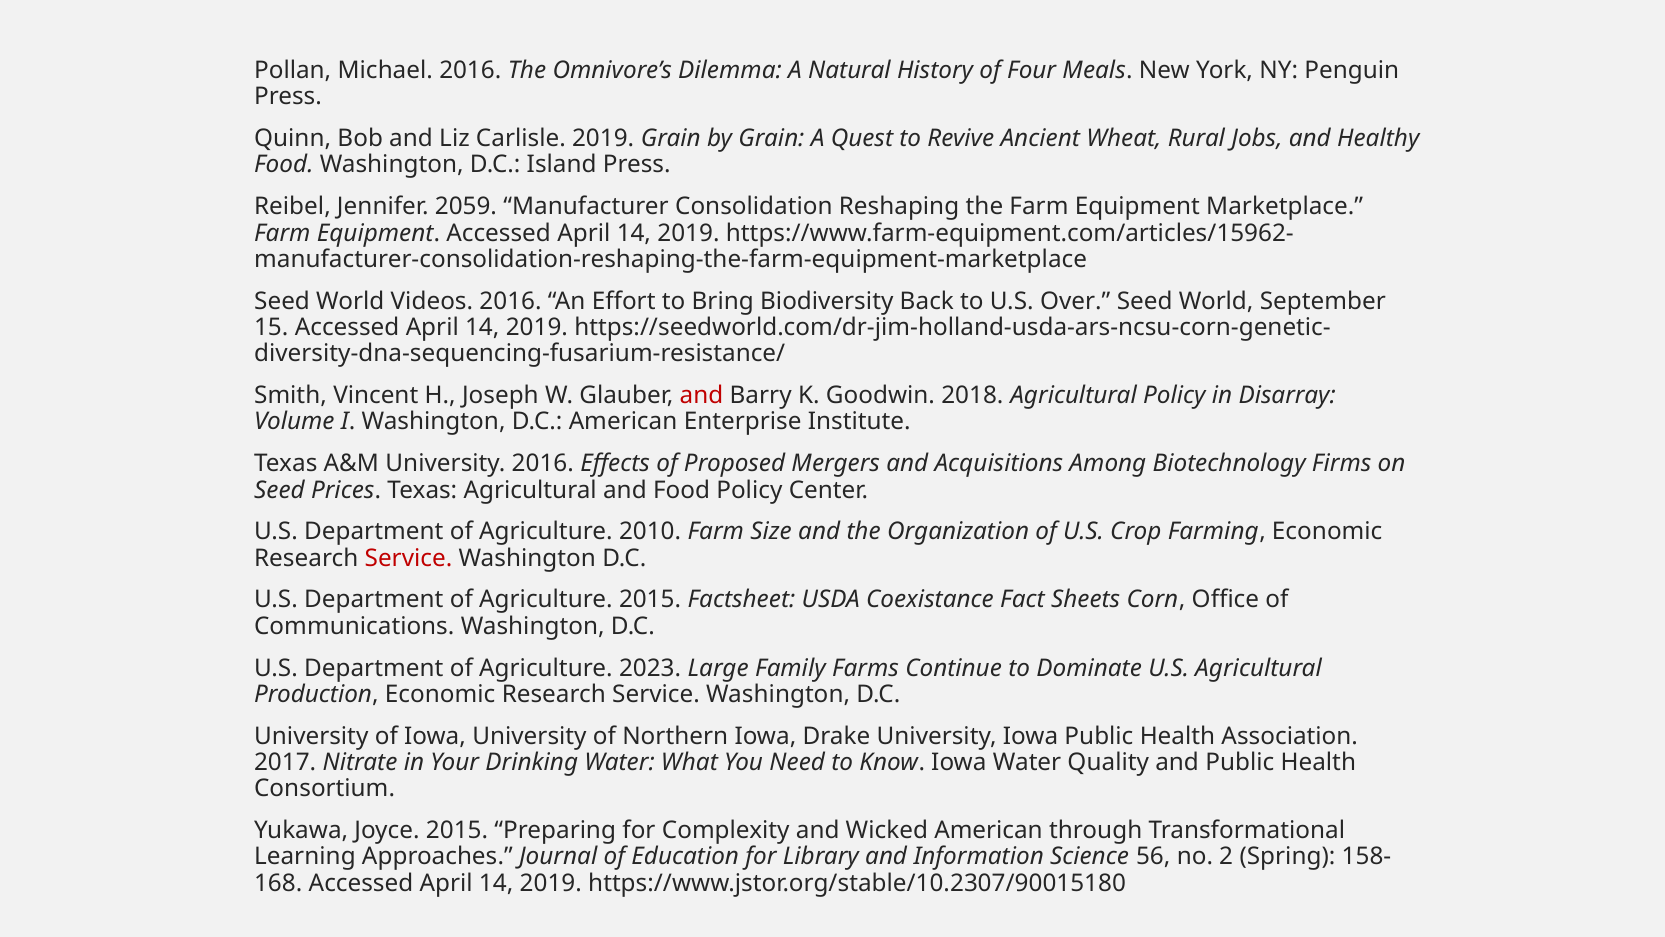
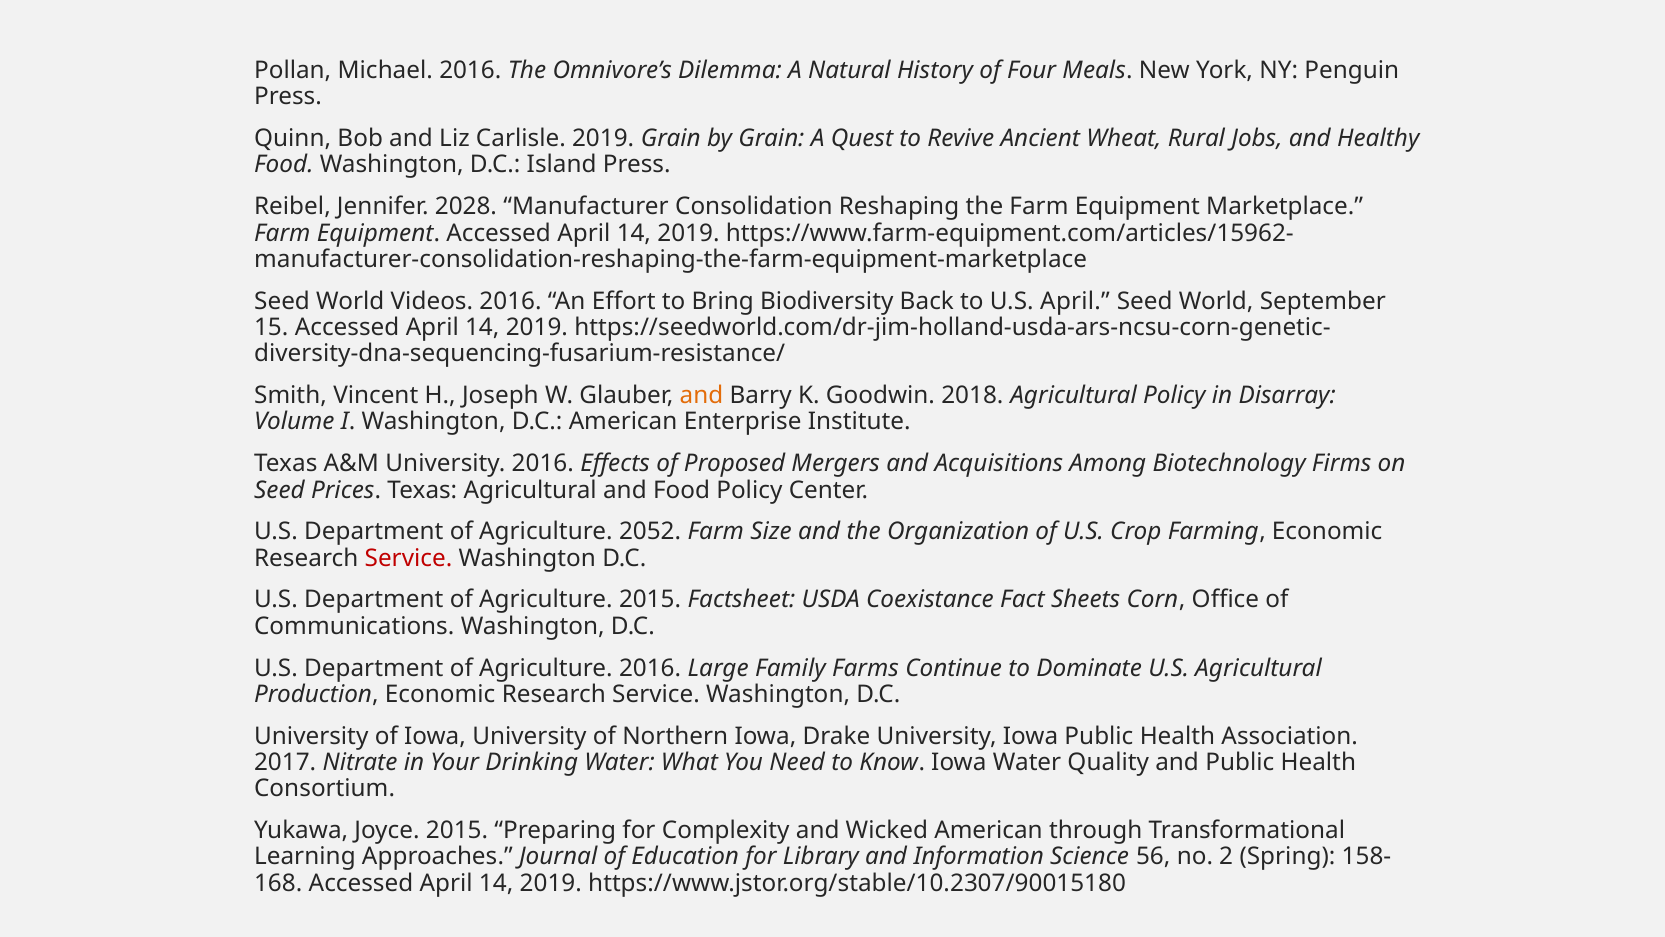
2059: 2059 -> 2028 (466, 207)
U.S Over: Over -> April (1075, 301)
and colour: red -> orange (702, 395)
2010: 2010 -> 2052 (650, 532)
Agriculture 2023: 2023 -> 2016 (650, 668)
